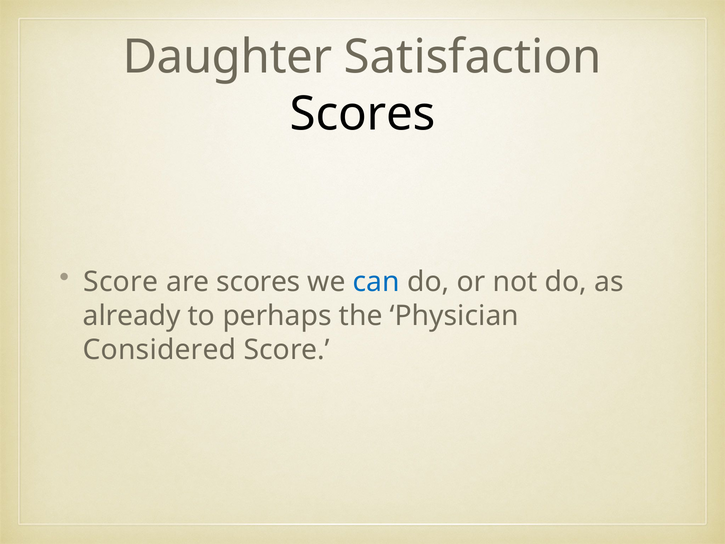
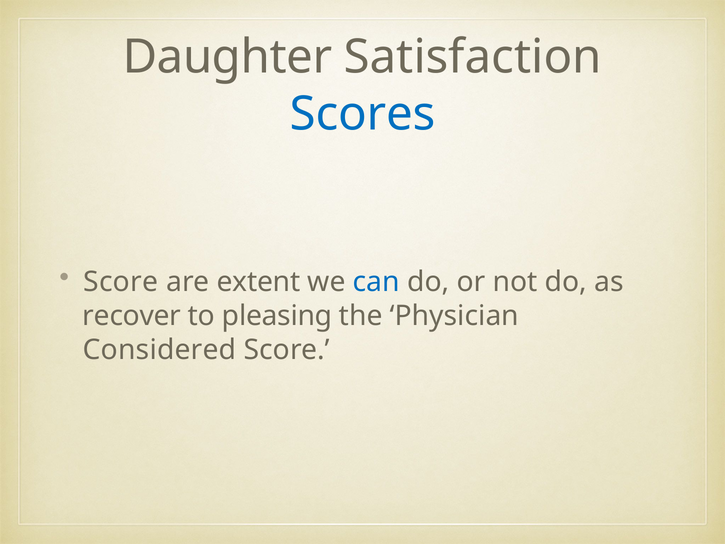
Scores colour: black -> blue (363, 114)
are scores: scores -> extent (258, 282)
already: already -> recover (132, 316)
perhaps: perhaps -> pleasing (277, 316)
